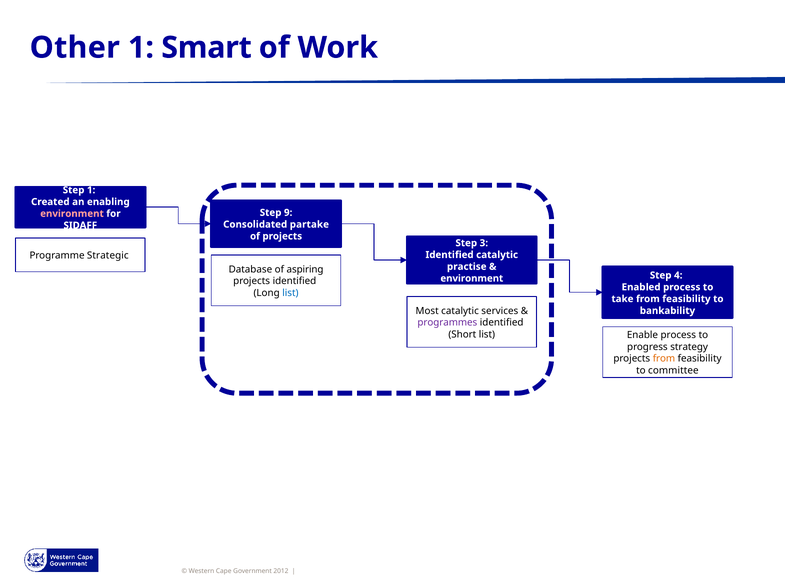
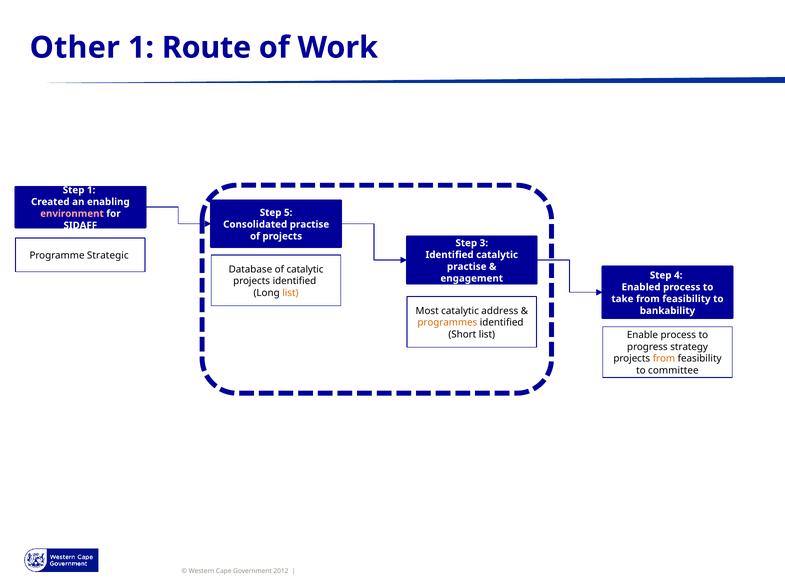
Smart: Smart -> Route (207, 48)
9: 9 -> 5 (288, 213)
Consolidated partake: partake -> practise (309, 225)
of aspiring: aspiring -> catalytic (305, 270)
environment: environment -> engagement (472, 279)
list colour: blue -> orange (290, 293)
services: services -> address (500, 311)
programmes colour: purple -> orange (447, 323)
